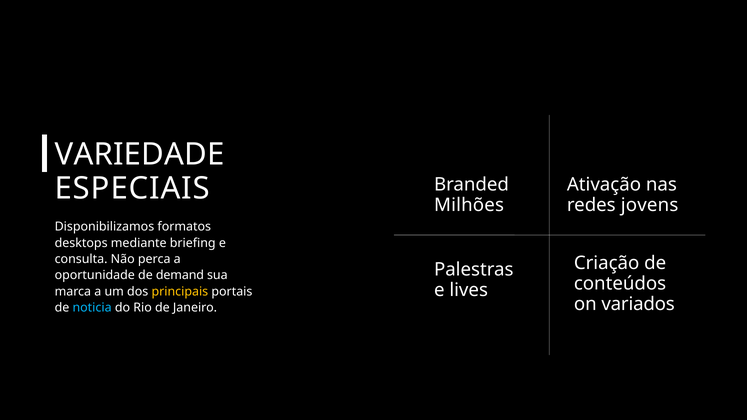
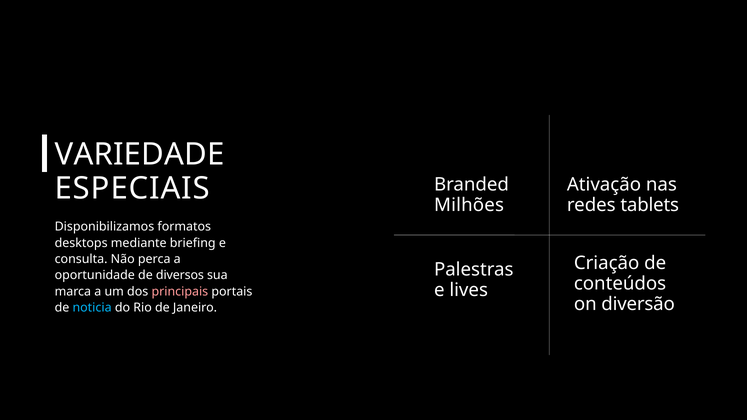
jovens: jovens -> tablets (650, 205)
demand: demand -> diversos (180, 275)
principais colour: yellow -> pink (180, 292)
variados: variados -> diversão (638, 304)
